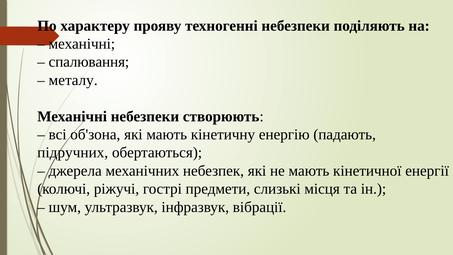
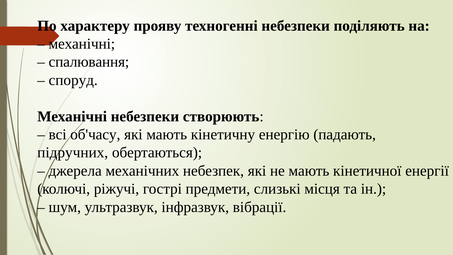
металу: металу -> споруд (73, 80)
об'зона: об'зона -> об'часу (95, 134)
